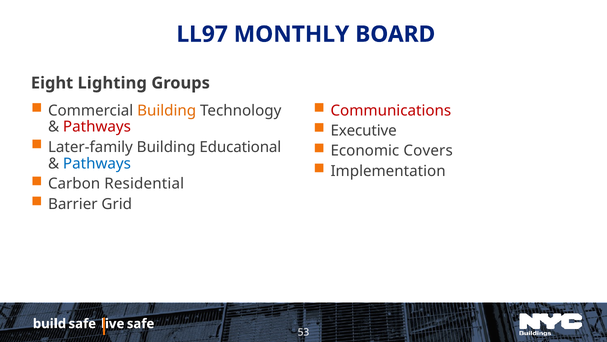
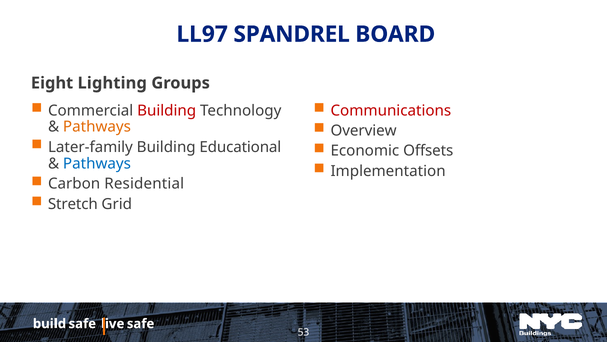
MONTHLY: MONTHLY -> SPANDREL (292, 34)
Building colour: orange -> red (167, 110)
Pathways colour: red -> orange (97, 127)
Executive: Executive -> Overview (364, 131)
Covers: Covers -> Offsets (428, 151)
Barrier: Barrier -> Stretch (73, 204)
